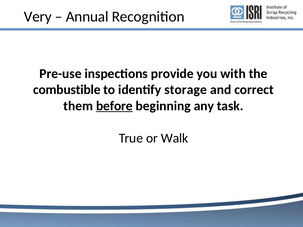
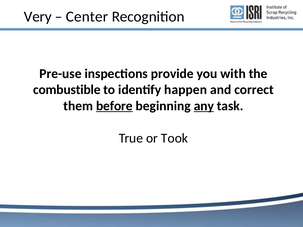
Annual: Annual -> Center (87, 17)
storage: storage -> happen (186, 90)
any underline: none -> present (204, 106)
Walk: Walk -> Took (174, 138)
